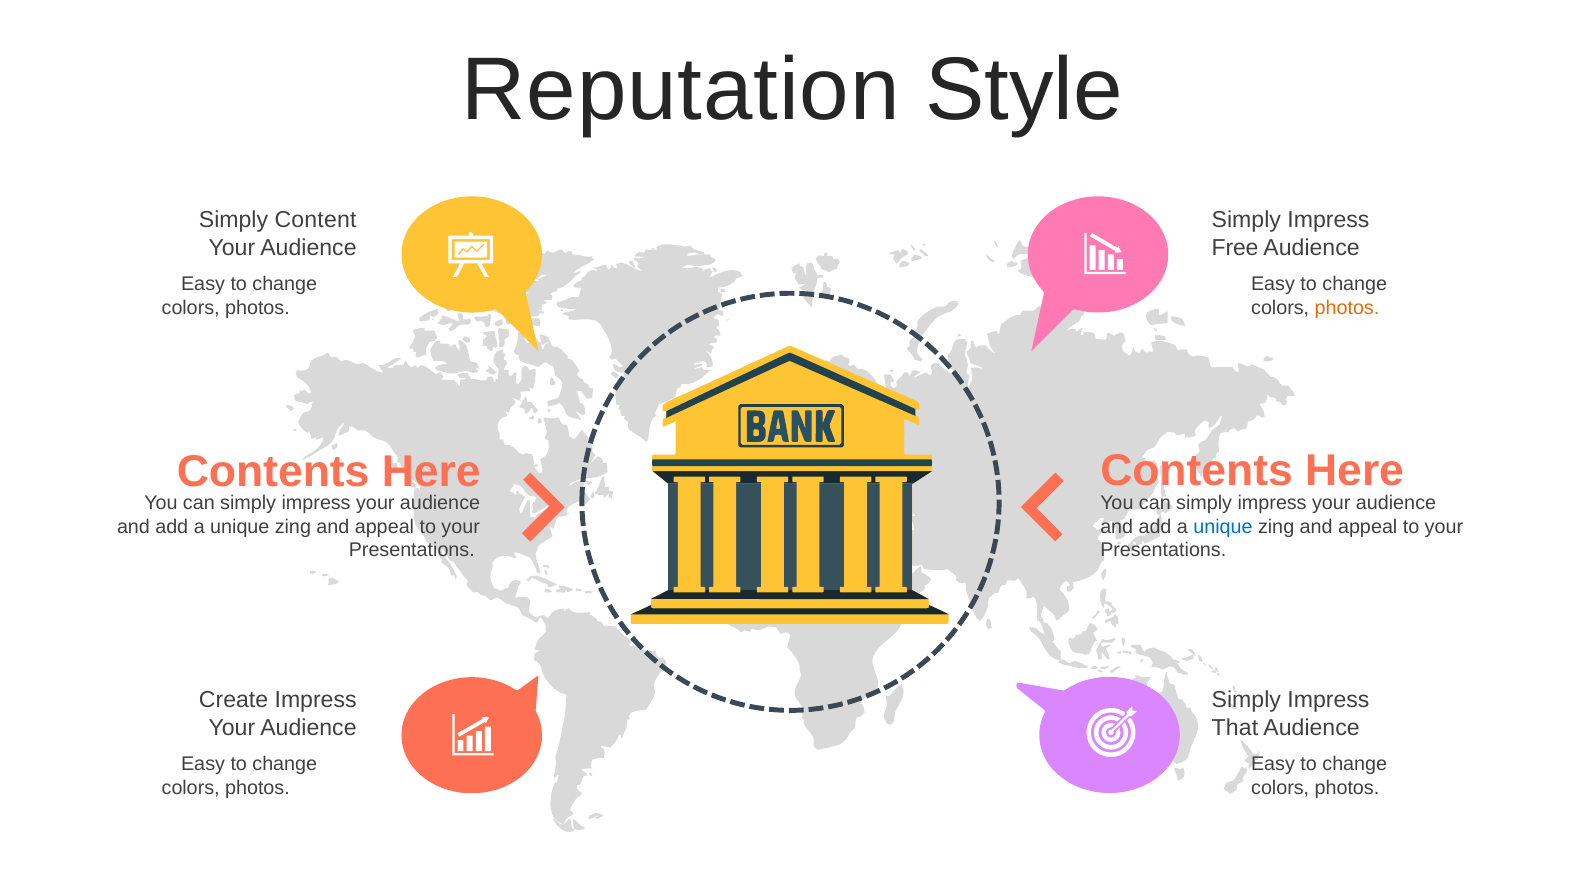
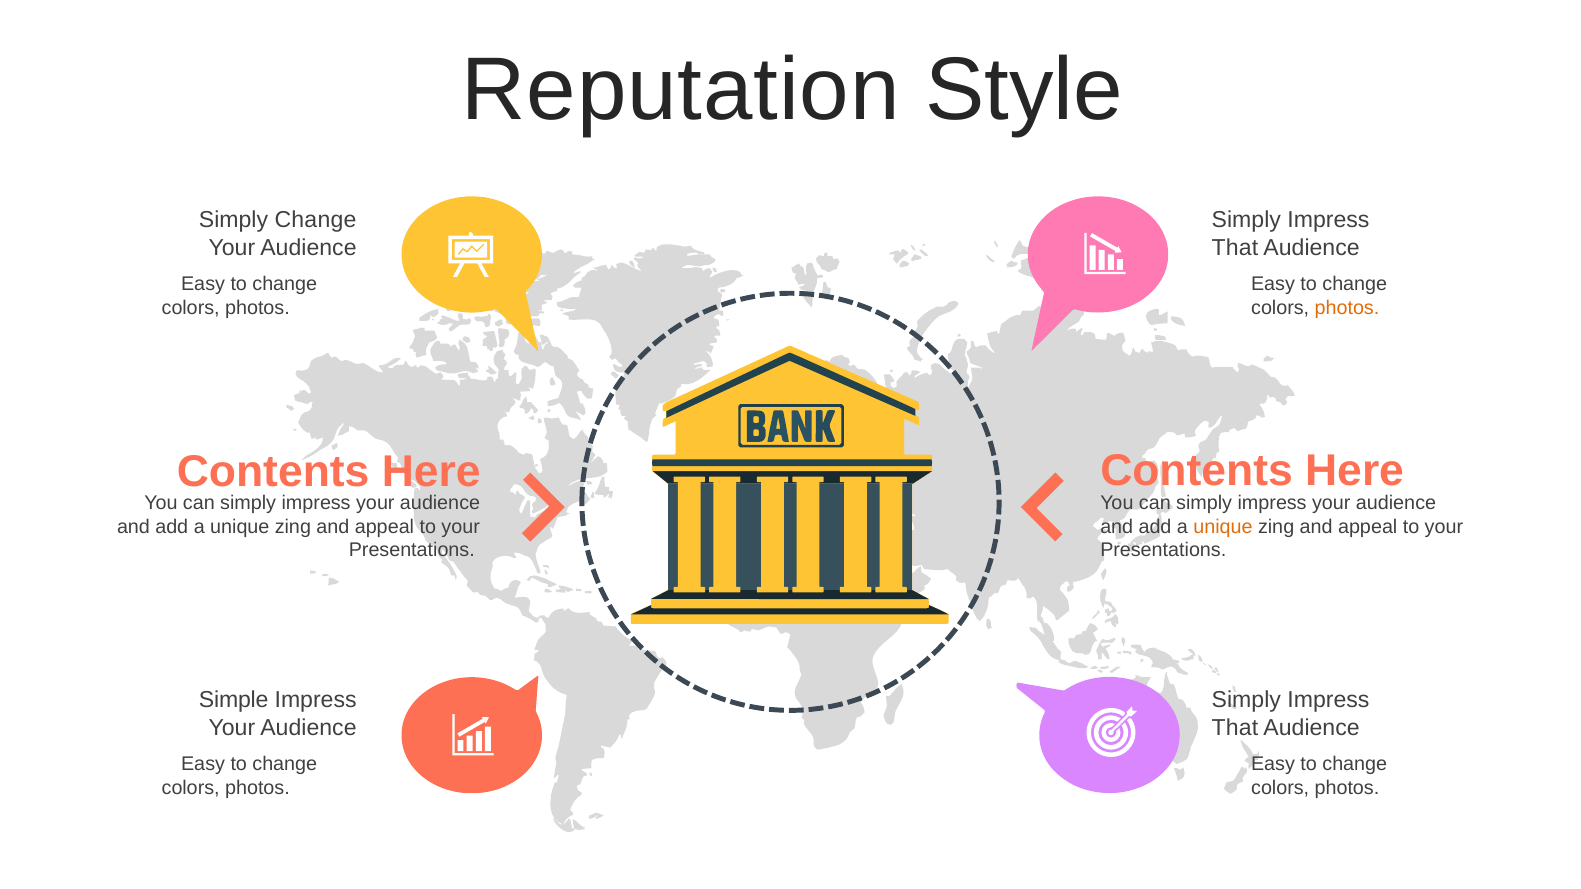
Simply Content: Content -> Change (316, 220)
Free: Free -> That (1235, 248)
unique colour: blue -> orange (1223, 527)
Create: Create -> Simple (234, 700)
